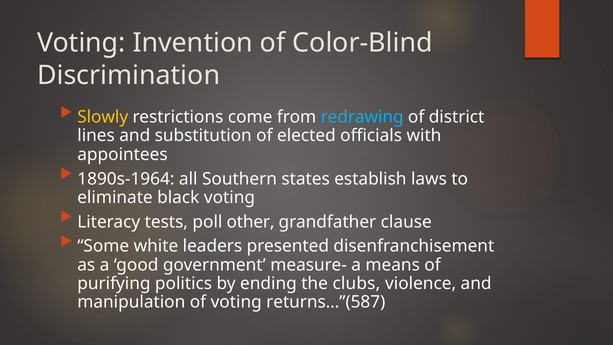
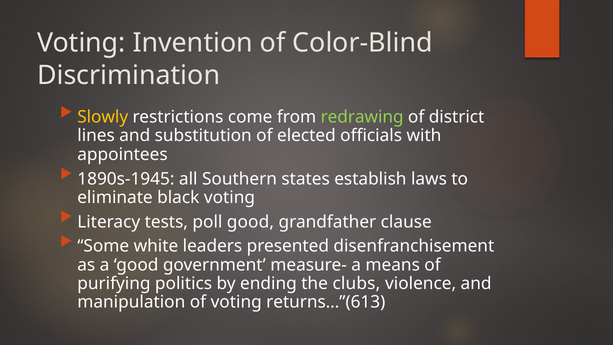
redrawing colour: light blue -> light green (362, 117)
1890s-1964: 1890s-1964 -> 1890s-1945 (126, 179)
poll other: other -> good (250, 222)
returns…”(587: returns…”(587 -> returns…”(613 (326, 302)
